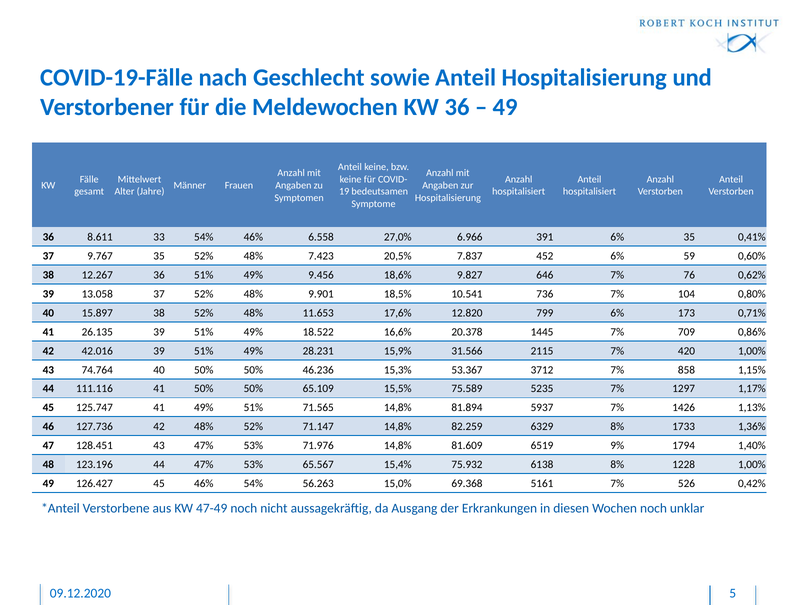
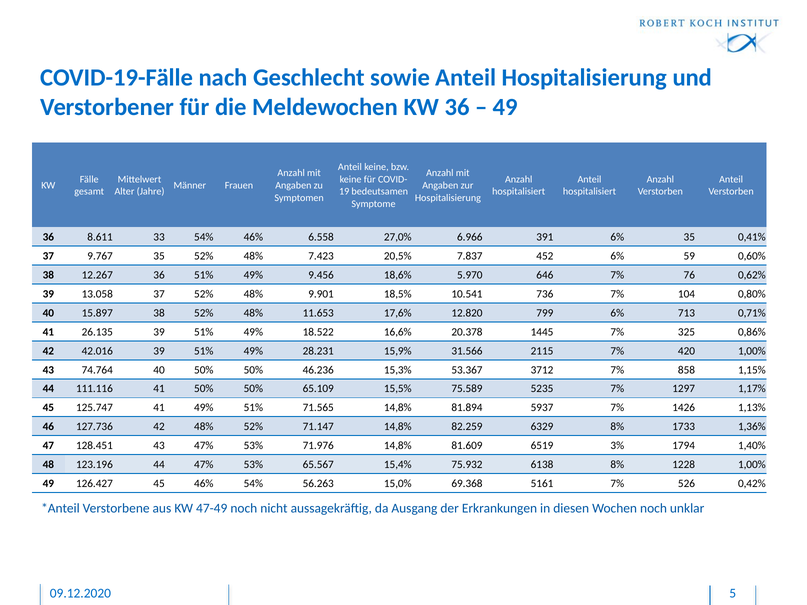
9.827: 9.827 -> 5.970 (470, 275)
173: 173 -> 713 (686, 313)
709: 709 -> 325 (686, 332)
9%: 9% -> 3% (617, 446)
